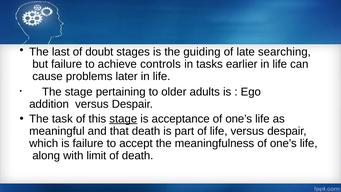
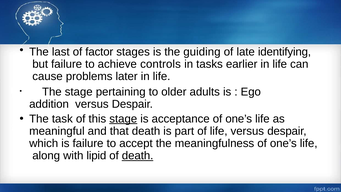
doubt: doubt -> factor (99, 52)
searching: searching -> identifying (284, 52)
limit: limit -> lipid (96, 156)
death underline: none -> present (138, 156)
